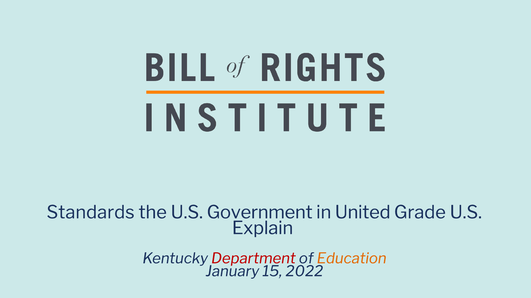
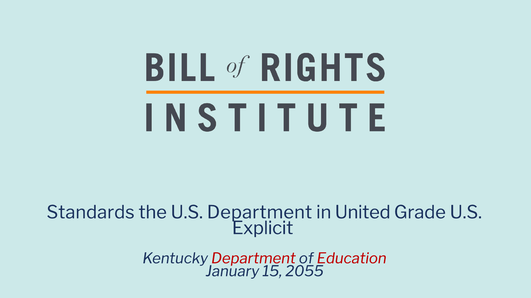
U.S Government: Government -> Department (259, 213)
Explain: Explain -> Explicit (263, 229)
Education colour: orange -> red (352, 259)
2022: 2022 -> 2055 (304, 272)
